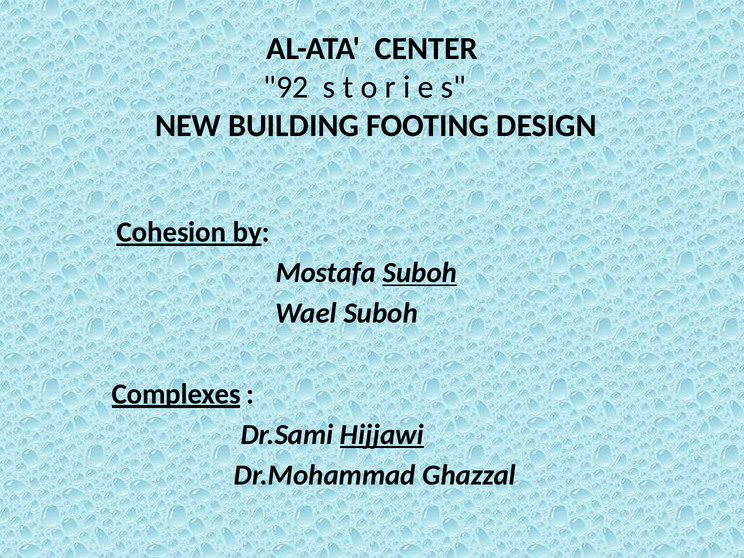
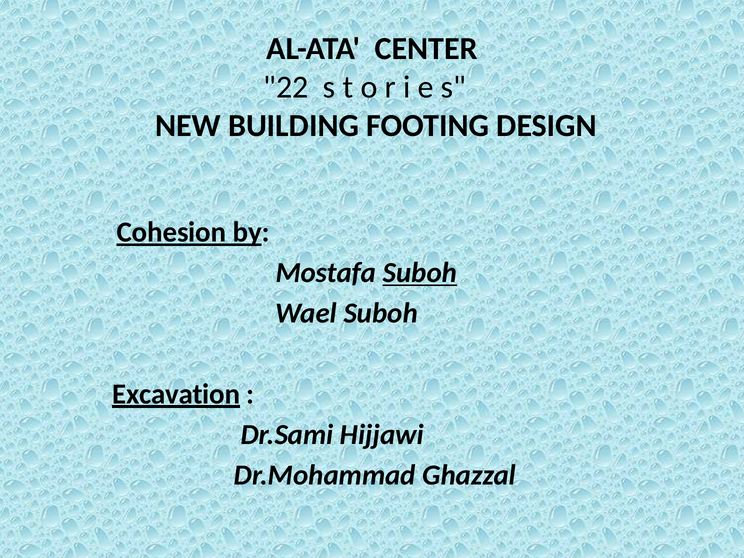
92: 92 -> 22 (286, 87)
Complexes: Complexes -> Excavation (176, 394)
Hijjawi underline: present -> none (382, 435)
